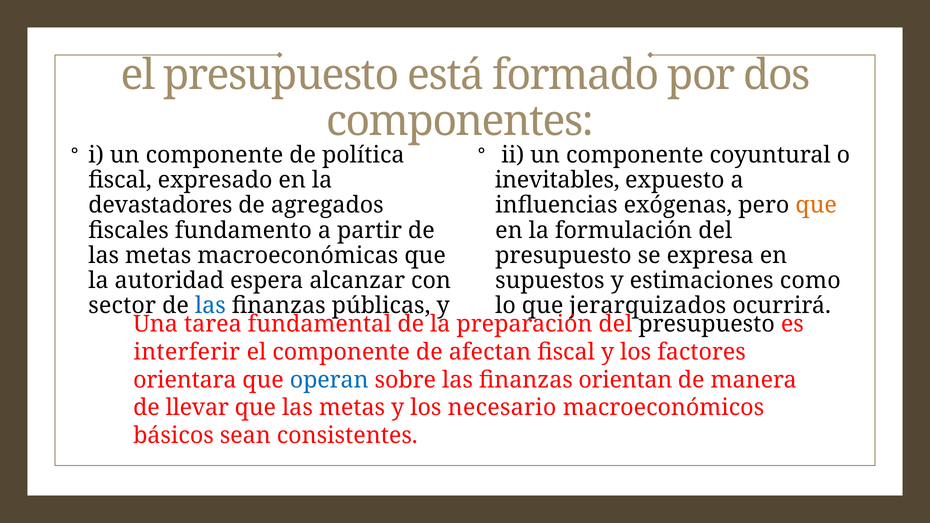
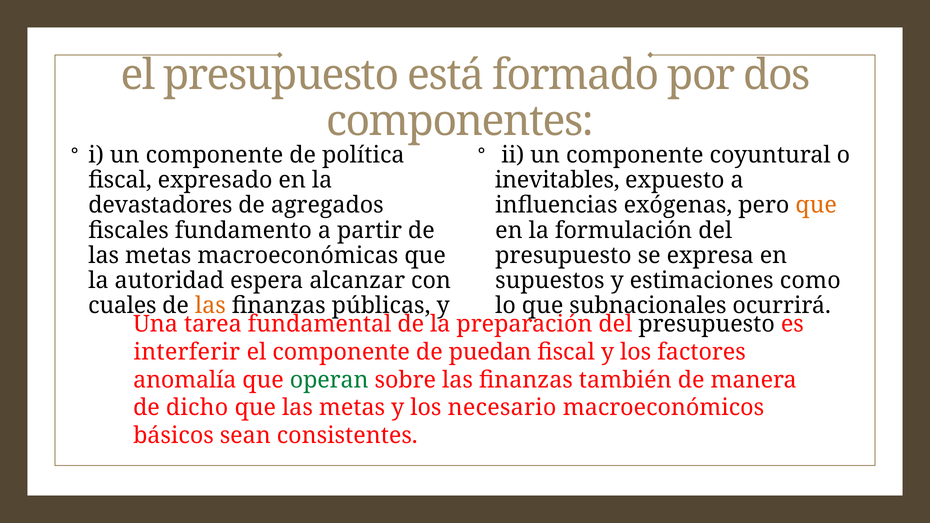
sector: sector -> cuales (122, 306)
las colour: blue -> orange (210, 306)
jerarquizados: jerarquizados -> subnacionales (648, 306)
afectan: afectan -> puedan (490, 352)
orientara: orientara -> anomalía (185, 380)
operan colour: blue -> green (329, 380)
orientan: orientan -> también (625, 380)
llevar: llevar -> dicho (197, 408)
